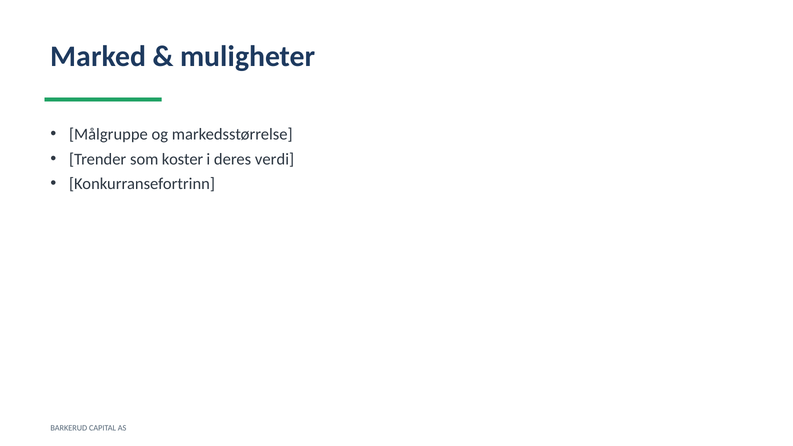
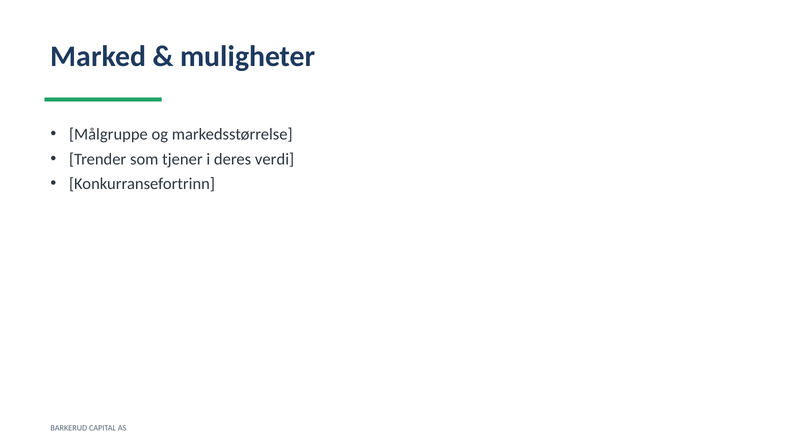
koster: koster -> tjener (182, 159)
